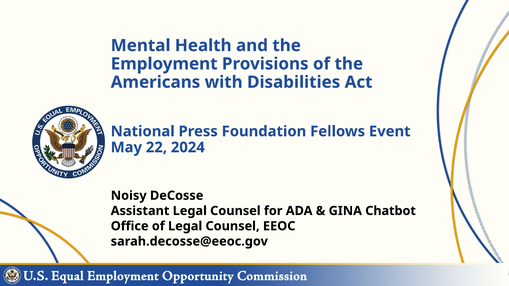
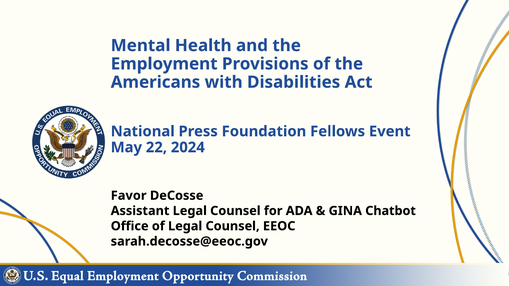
Noisy: Noisy -> Favor (129, 196)
